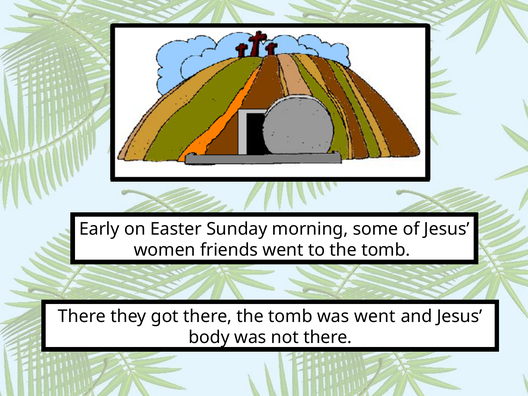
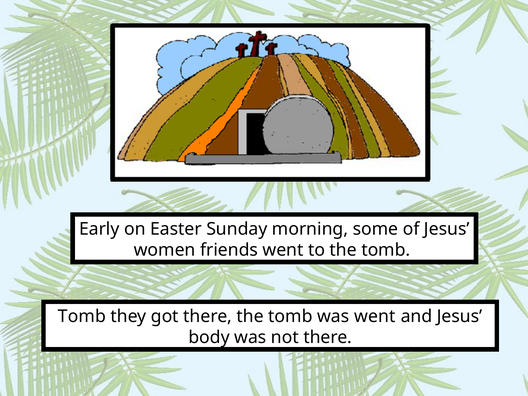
There: There -> Tomb (82, 316)
